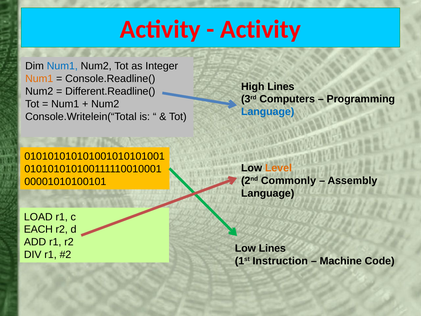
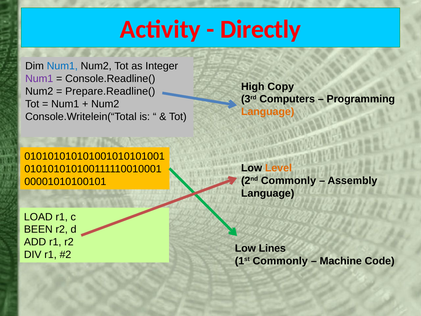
Activity: Activity -> Directly (261, 29)
Num1 colour: orange -> purple (39, 79)
High Lines: Lines -> Copy (281, 86)
Different.Readline(: Different.Readline( -> Prepare.Readline( (110, 91)
Language colour: blue -> orange (268, 112)
EACH: EACH -> BEEN (38, 229)
1st Instruction: Instruction -> Commonly (280, 261)
